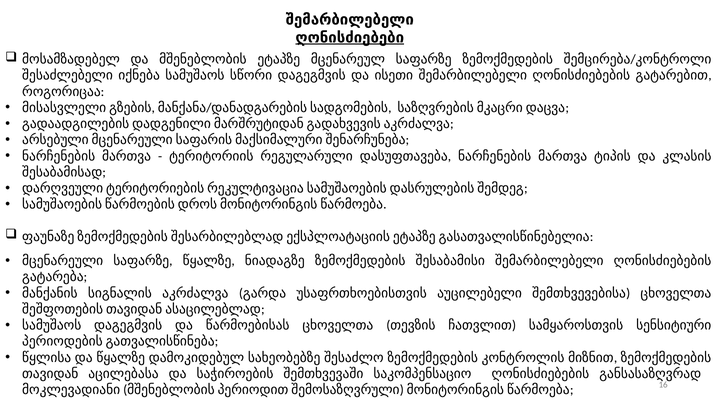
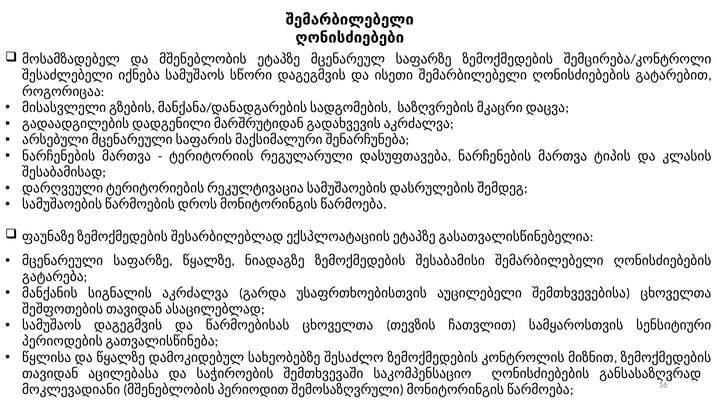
ღონისძიებები underline: present -> none (350, 38)
